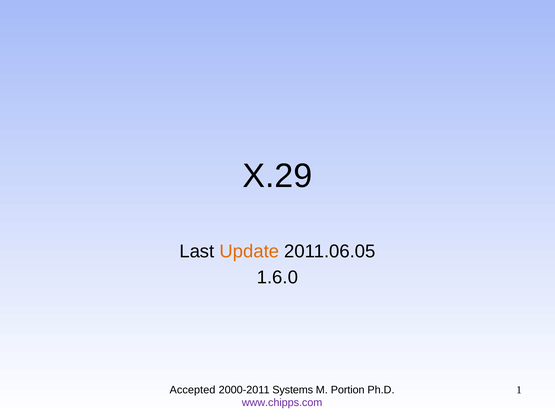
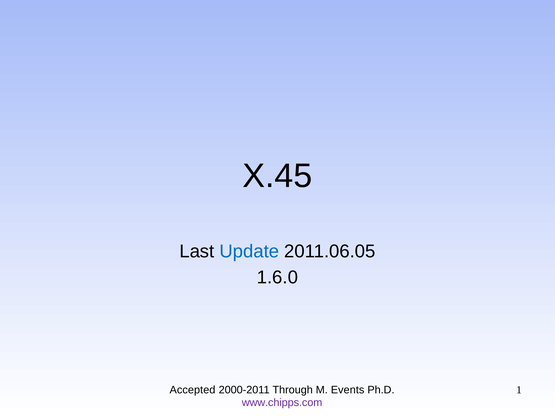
X.29: X.29 -> X.45 (277, 176)
Update colour: orange -> blue (249, 251)
Systems: Systems -> Through (293, 389)
Portion: Portion -> Events (348, 389)
